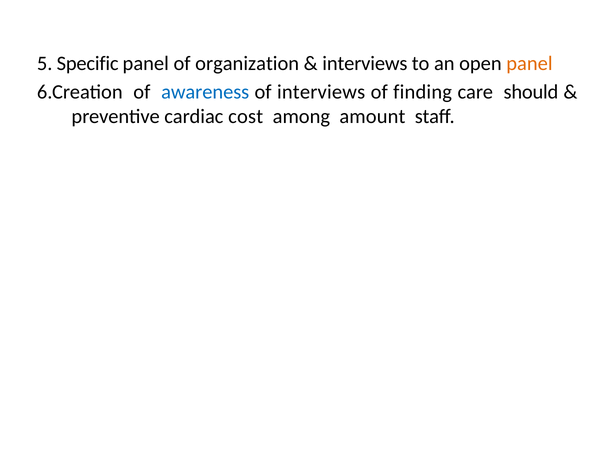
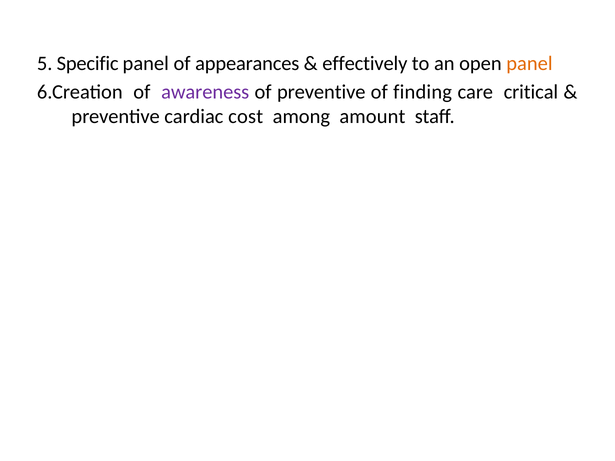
organization: organization -> appearances (247, 63)
interviews: interviews -> effectively (365, 63)
awareness colour: blue -> purple (205, 92)
of interviews: interviews -> preventive (321, 92)
should: should -> critical (531, 92)
